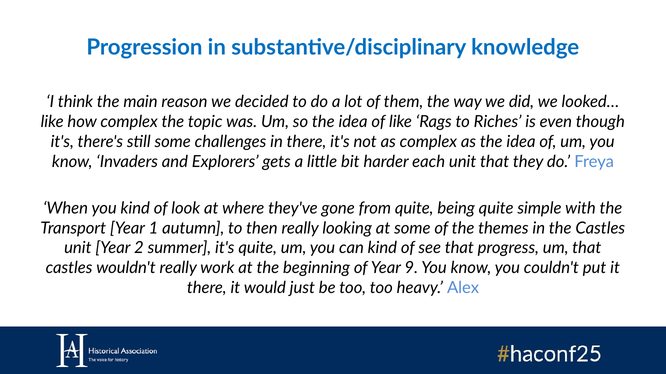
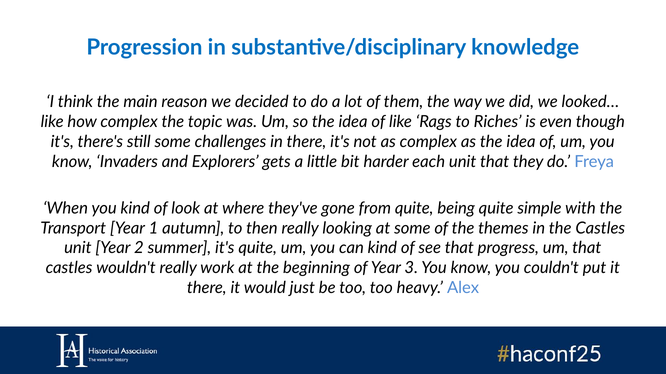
9: 9 -> 3 (411, 268)
